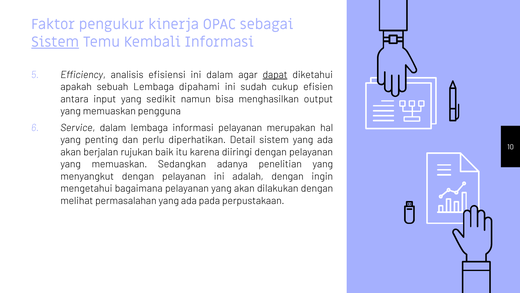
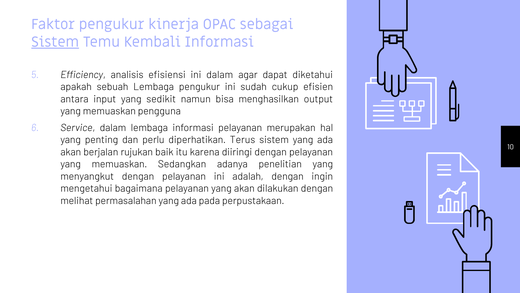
dapat underline: present -> none (275, 75)
Lembaga dipahami: dipahami -> pengukur (199, 87)
Detail: Detail -> Terus (243, 140)
